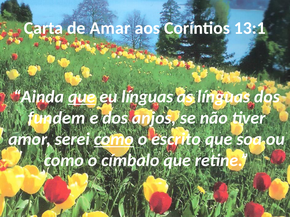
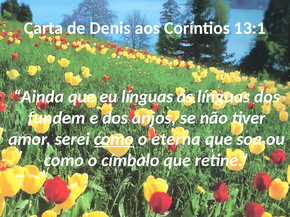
Amar: Amar -> Denis (110, 28)
que underline: present -> none (82, 97)
escrito: escrito -> eterna (176, 139)
